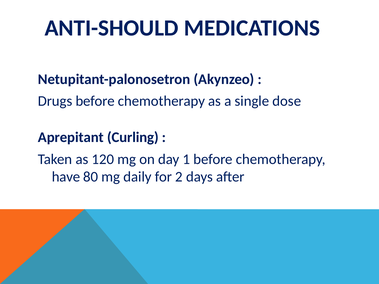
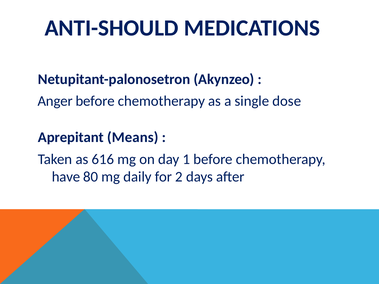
Drugs: Drugs -> Anger (55, 101)
Curling: Curling -> Means (133, 137)
120: 120 -> 616 (103, 159)
